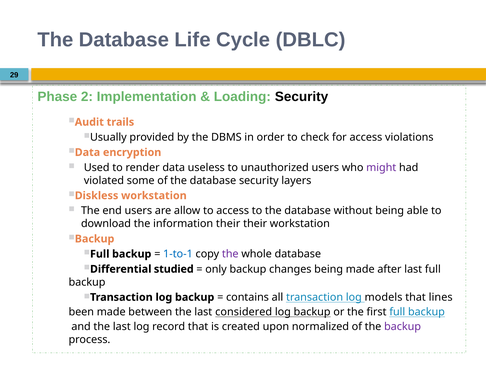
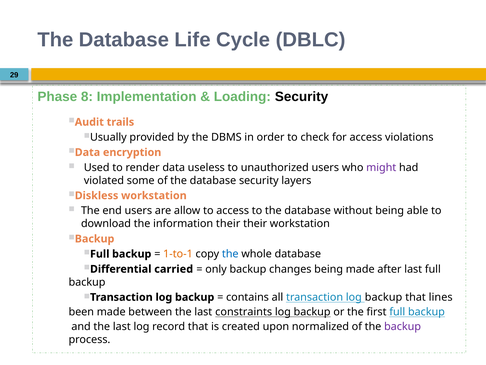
2: 2 -> 8 (87, 97)
1-to-1 colour: blue -> orange (178, 254)
the colour: purple -> blue (230, 254)
studied: studied -> carried (174, 269)
all transaction log models: models -> backup (384, 297)
considered: considered -> constraints (244, 311)
